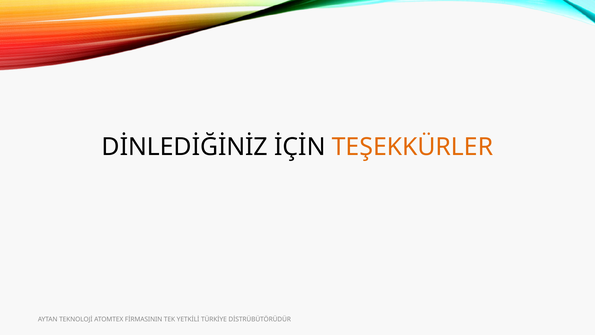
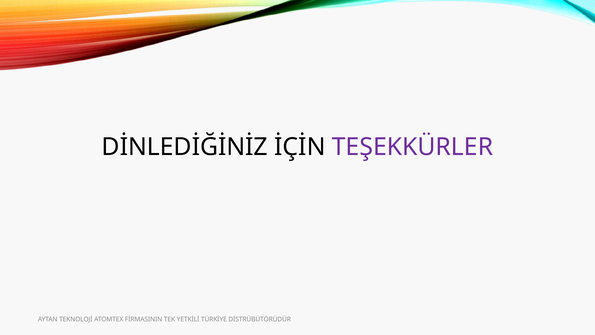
TEŞEKKÜRLER colour: orange -> purple (413, 147)
